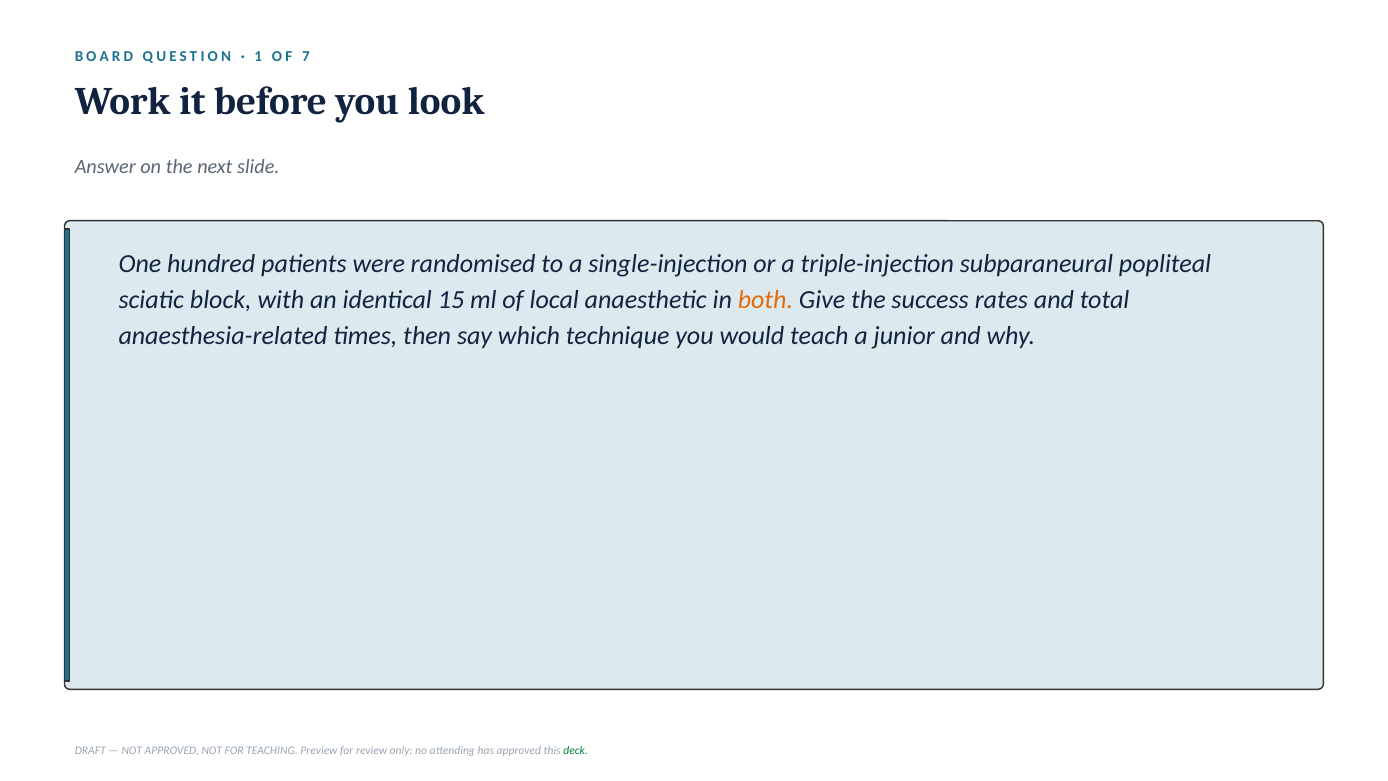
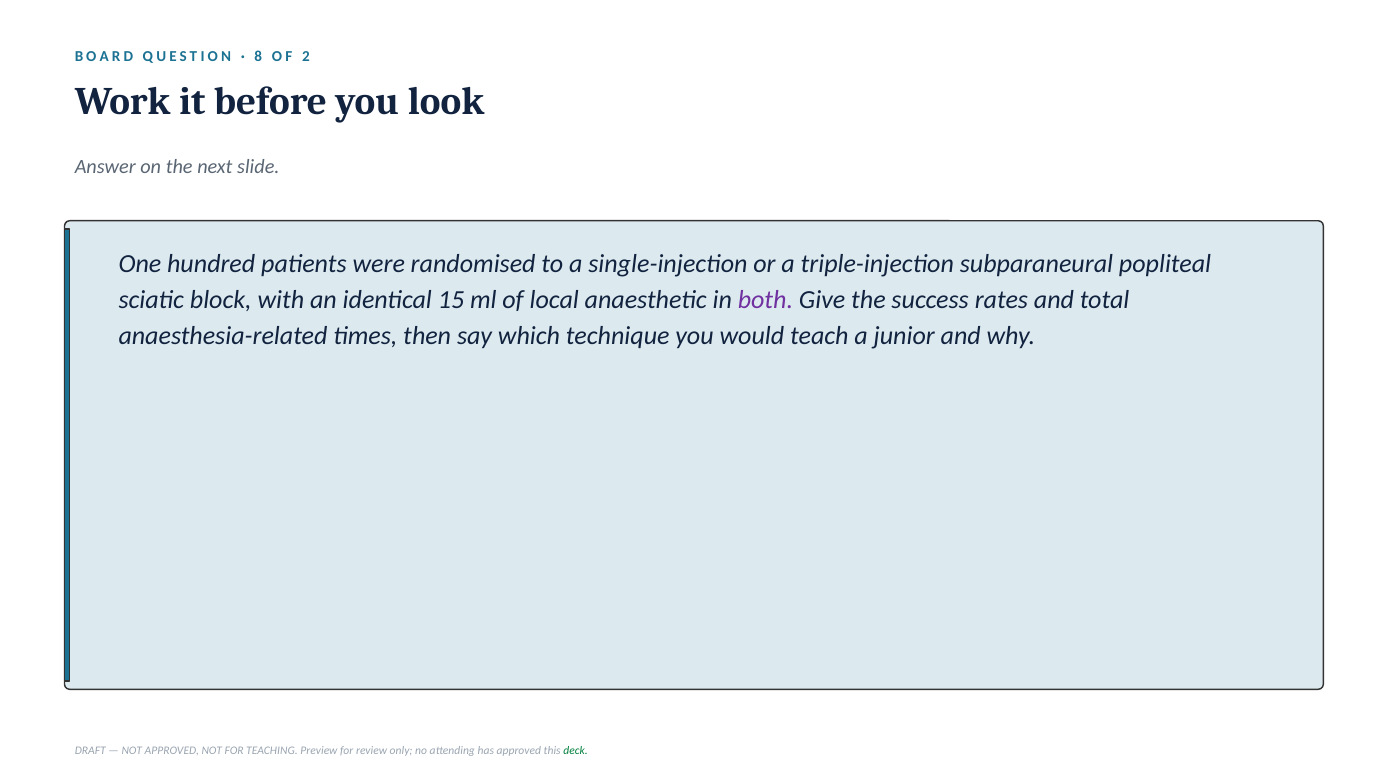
1: 1 -> 8 (258, 56)
7: 7 -> 2 (306, 56)
both colour: orange -> purple (765, 300)
